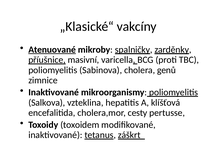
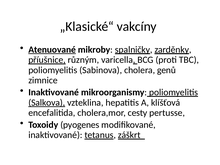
masivní: masivní -> různým (83, 60)
Salkova underline: none -> present (47, 103)
toxoidem: toxoidem -> pyogenes (80, 125)
